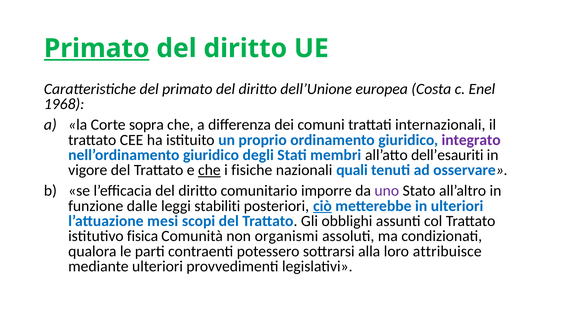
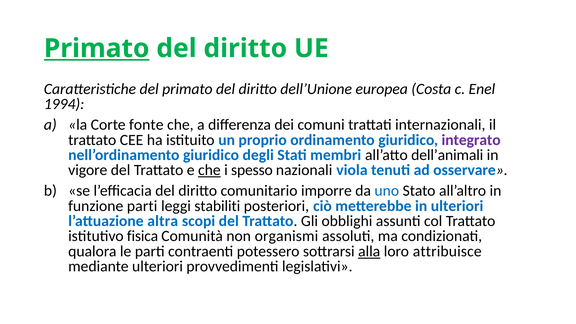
1968: 1968 -> 1994 (64, 104)
sopra: sopra -> fonte (146, 125)
dell’esauriti: dell’esauriti -> dell’animali (447, 155)
fisiche: fisiche -> spesso (252, 170)
quali: quali -> viola (352, 170)
uno colour: purple -> blue (387, 191)
funzione dalle: dalle -> parti (142, 206)
ciò underline: present -> none (322, 206)
mesi: mesi -> altra (163, 221)
alla underline: none -> present (369, 251)
